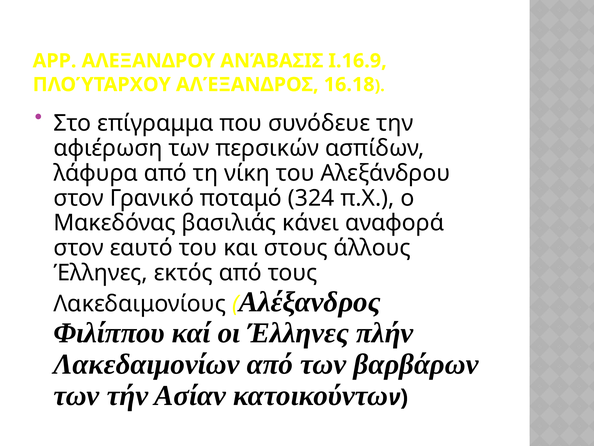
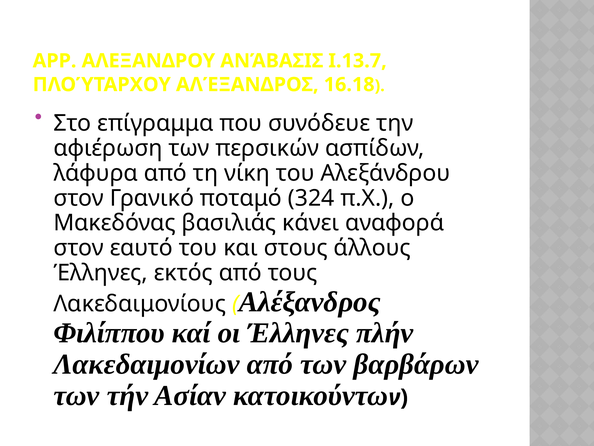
Ι.16.9: Ι.16.9 -> Ι.13.7 (358, 61)
